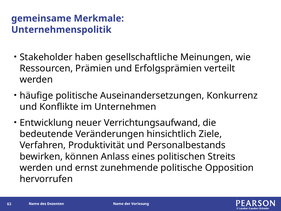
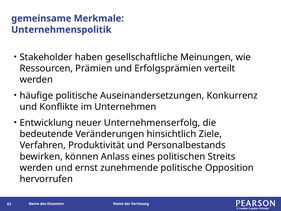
Verrichtungsaufwand: Verrichtungsaufwand -> Unternehmenserfolg (152, 123)
